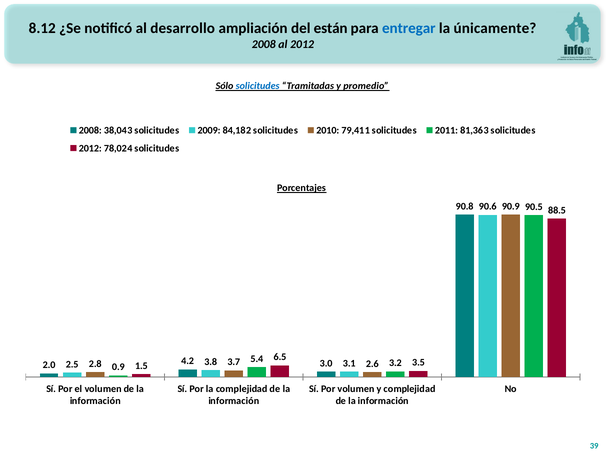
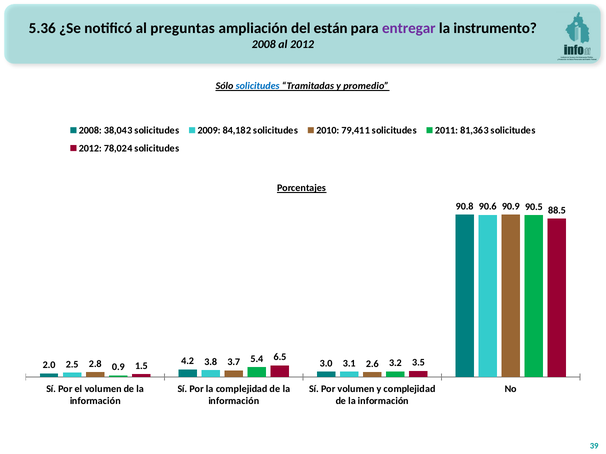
8.12: 8.12 -> 5.36 (42, 28)
desarrollo: desarrollo -> preguntas (183, 28)
entregar colour: blue -> purple (409, 28)
únicamente: únicamente -> instrumento (495, 28)
